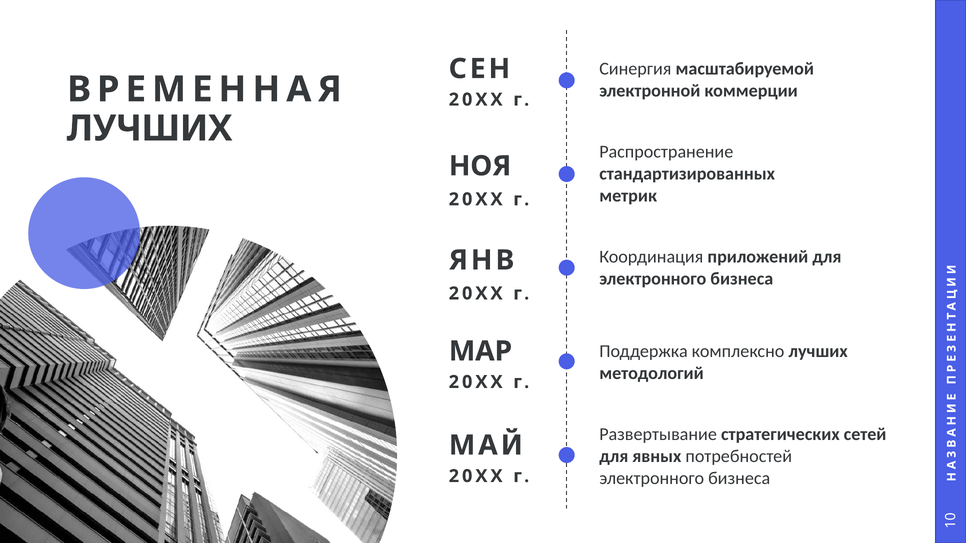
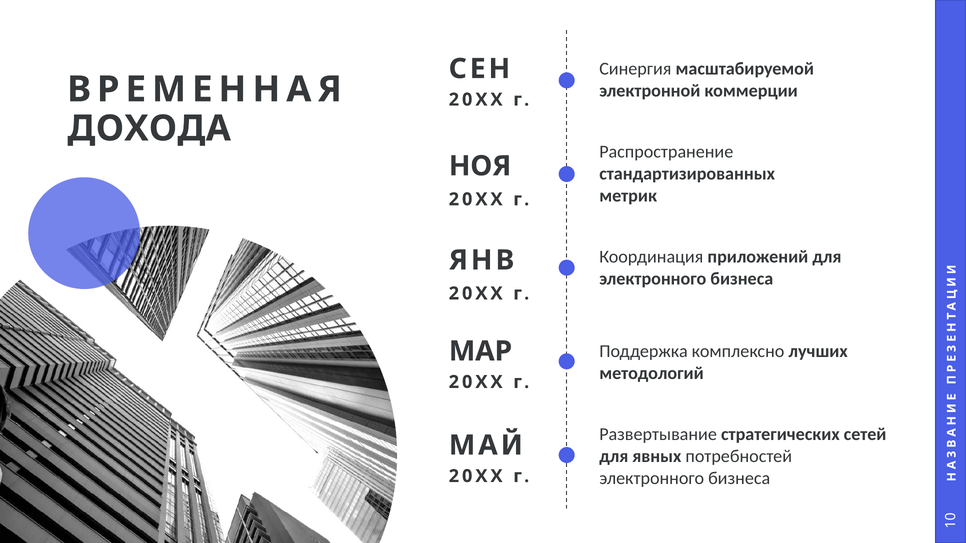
ЛУЧШИХ: ЛУЧШИХ -> ДОХОДА (149, 129)
